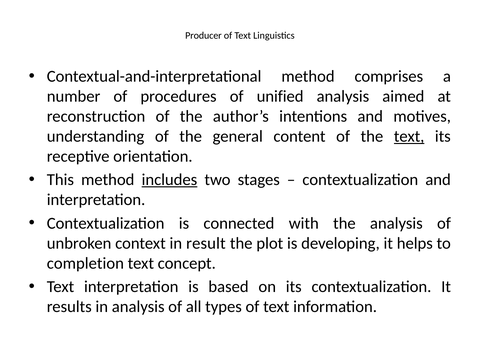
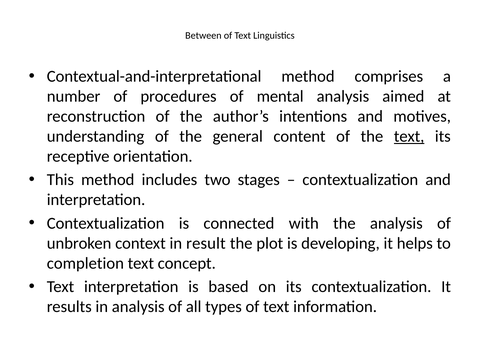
Producer: Producer -> Between (203, 36)
unified: unified -> mental (280, 96)
includes underline: present -> none (169, 180)
